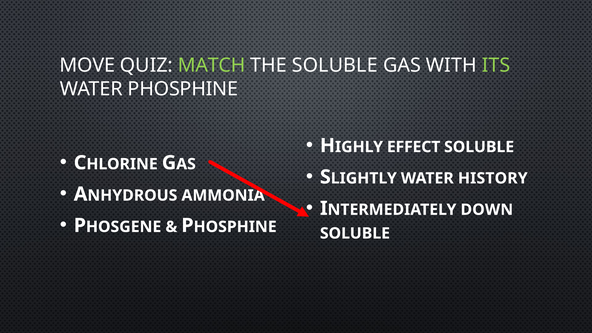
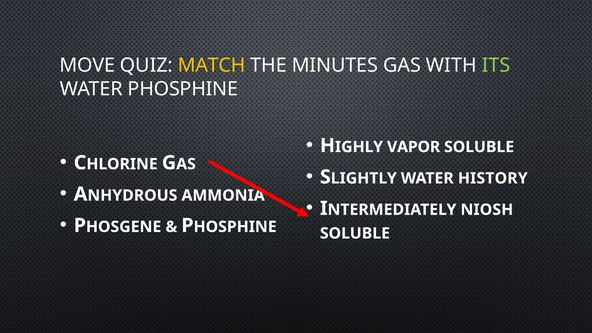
MATCH colour: light green -> yellow (212, 65)
THE SOLUBLE: SOLUBLE -> MINUTES (335, 65)
EFFECT: EFFECT -> VAPOR (414, 147)
DOWN: DOWN -> NIOSH (487, 210)
